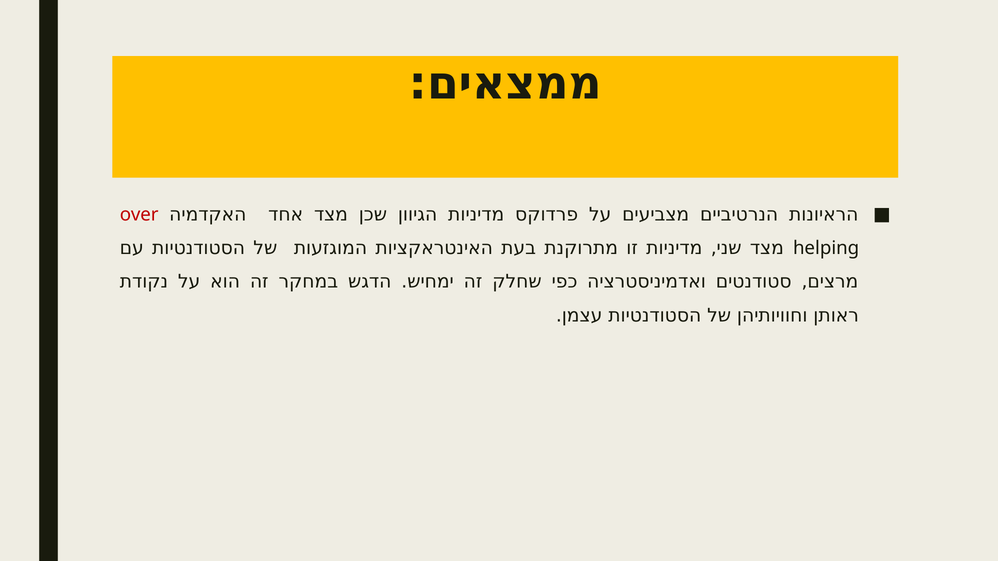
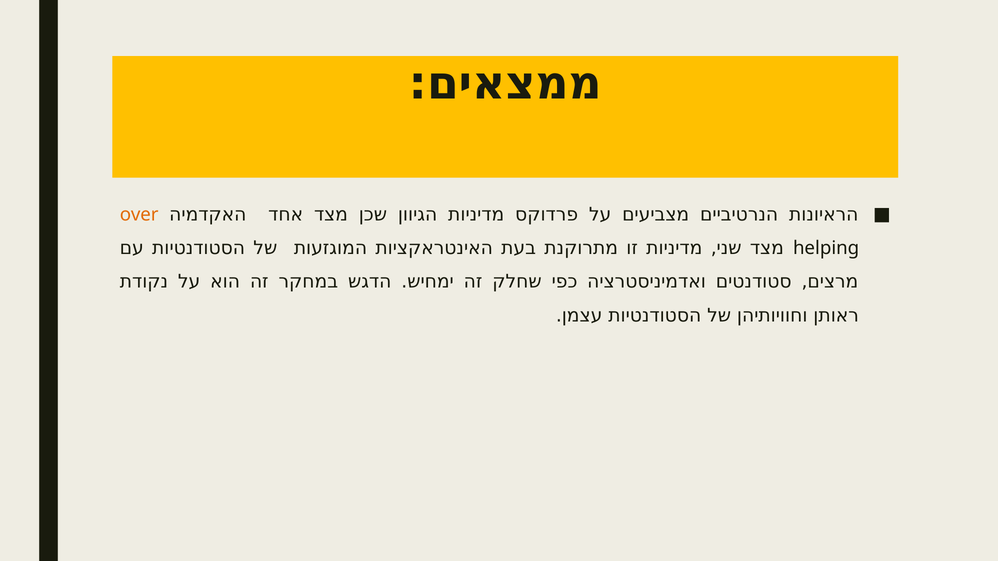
over colour: red -> orange (139, 215)
